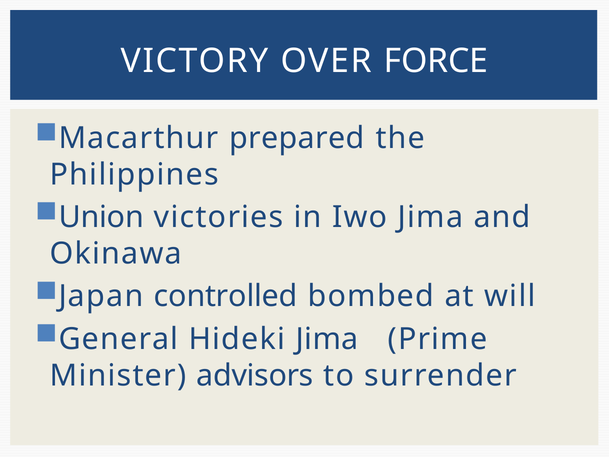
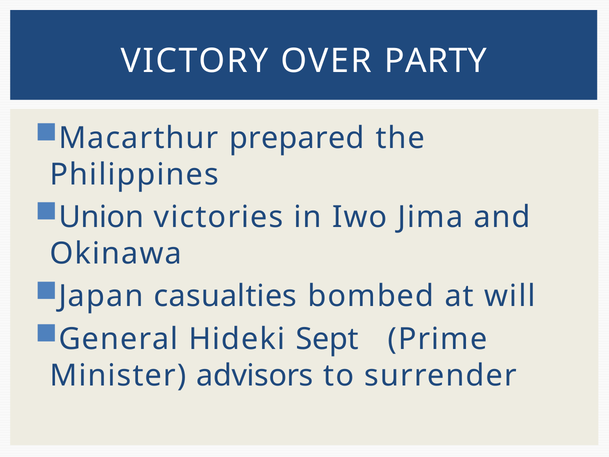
FORCE: FORCE -> PARTY (436, 61)
controlled: controlled -> casualties (225, 296)
Hideki Jima: Jima -> Sept (327, 339)
